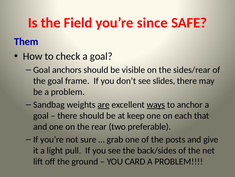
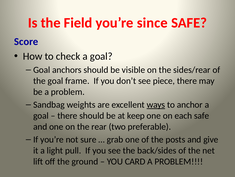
Them: Them -> Score (26, 41)
slides: slides -> piece (164, 81)
are underline: present -> none (104, 104)
each that: that -> safe (202, 115)
